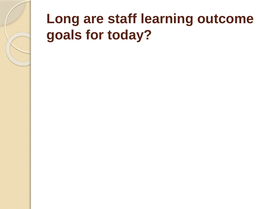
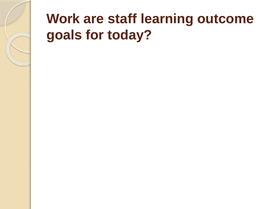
Long: Long -> Work (63, 19)
